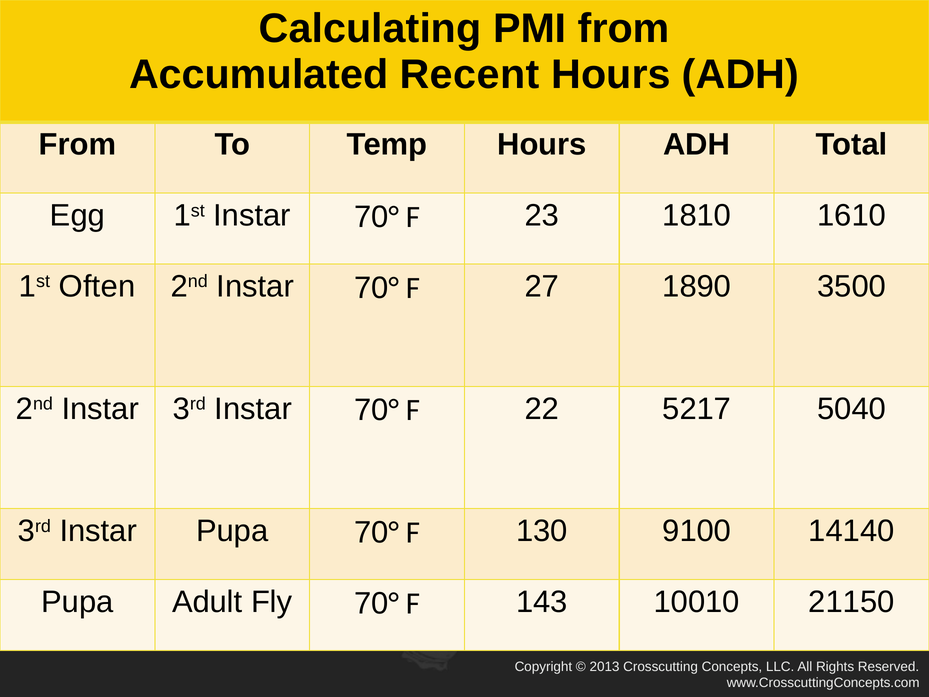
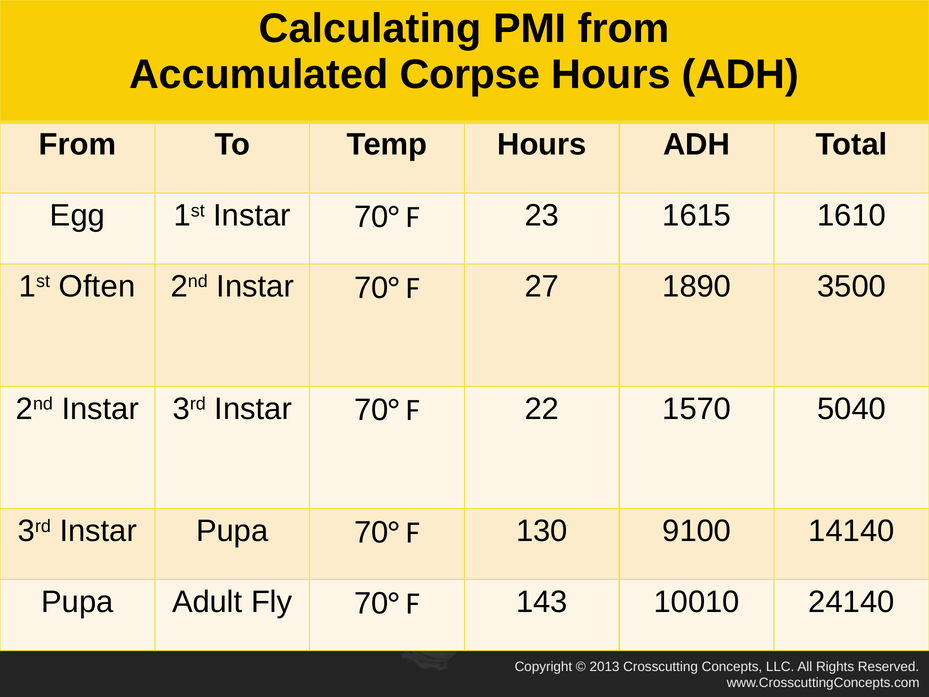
Recent: Recent -> Corpse (470, 75)
1810: 1810 -> 1615 (697, 216)
5217: 5217 -> 1570 (697, 409)
21150: 21150 -> 24140 (851, 602)
